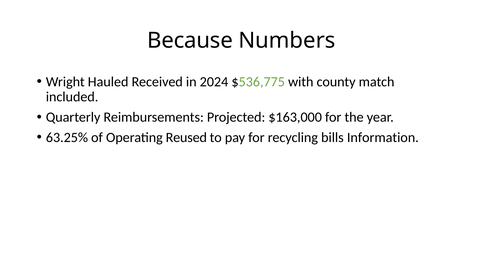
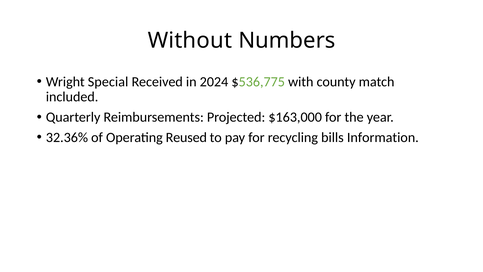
Because: Because -> Without (190, 41)
Hauled: Hauled -> Special (108, 82)
63.25%: 63.25% -> 32.36% (67, 137)
